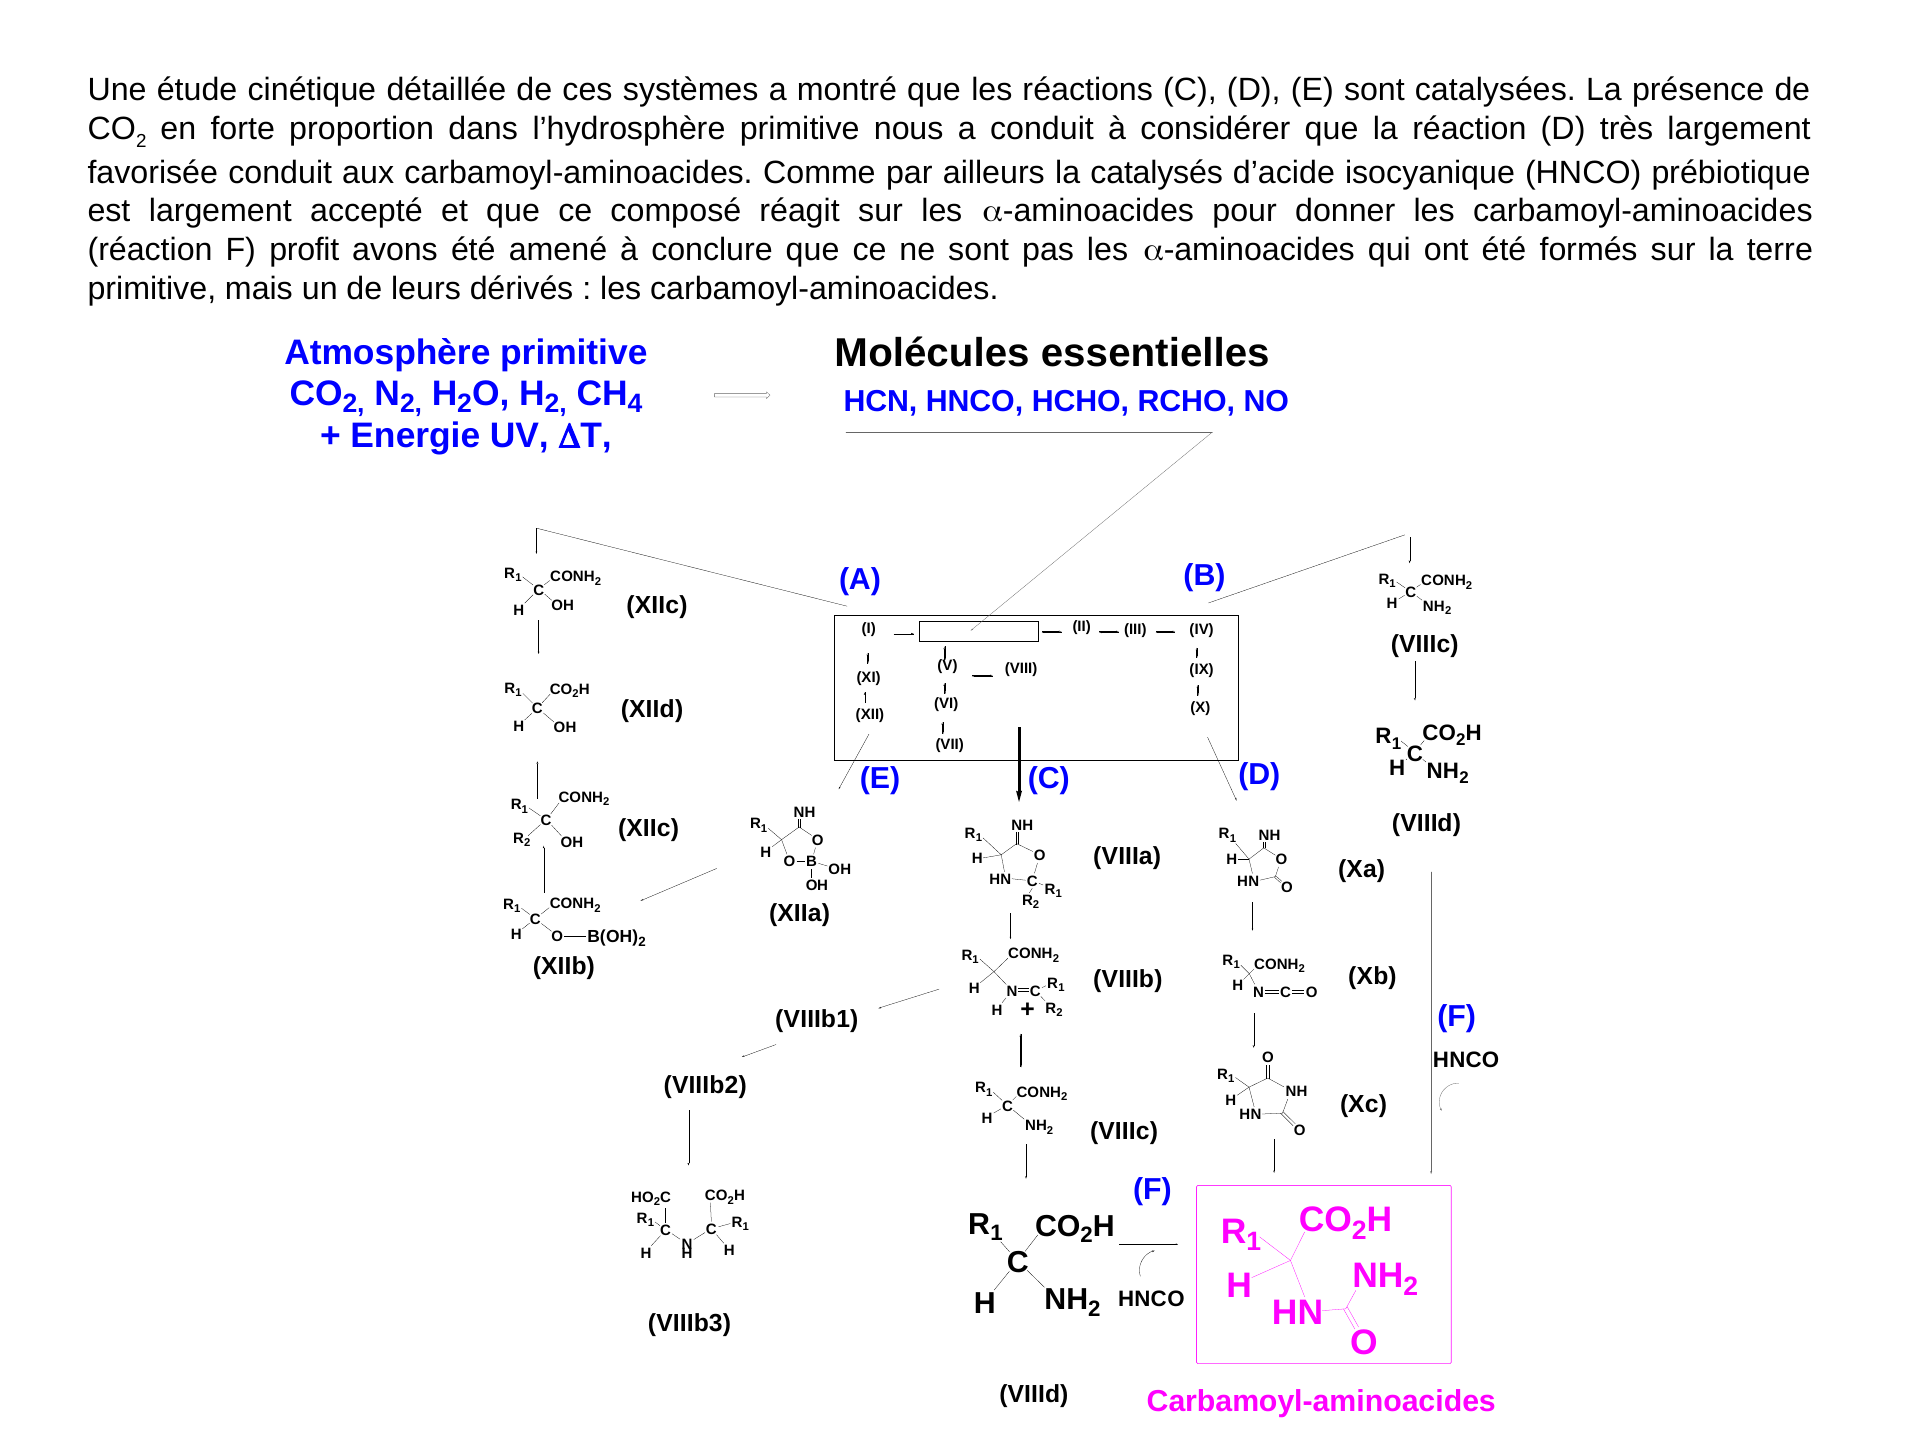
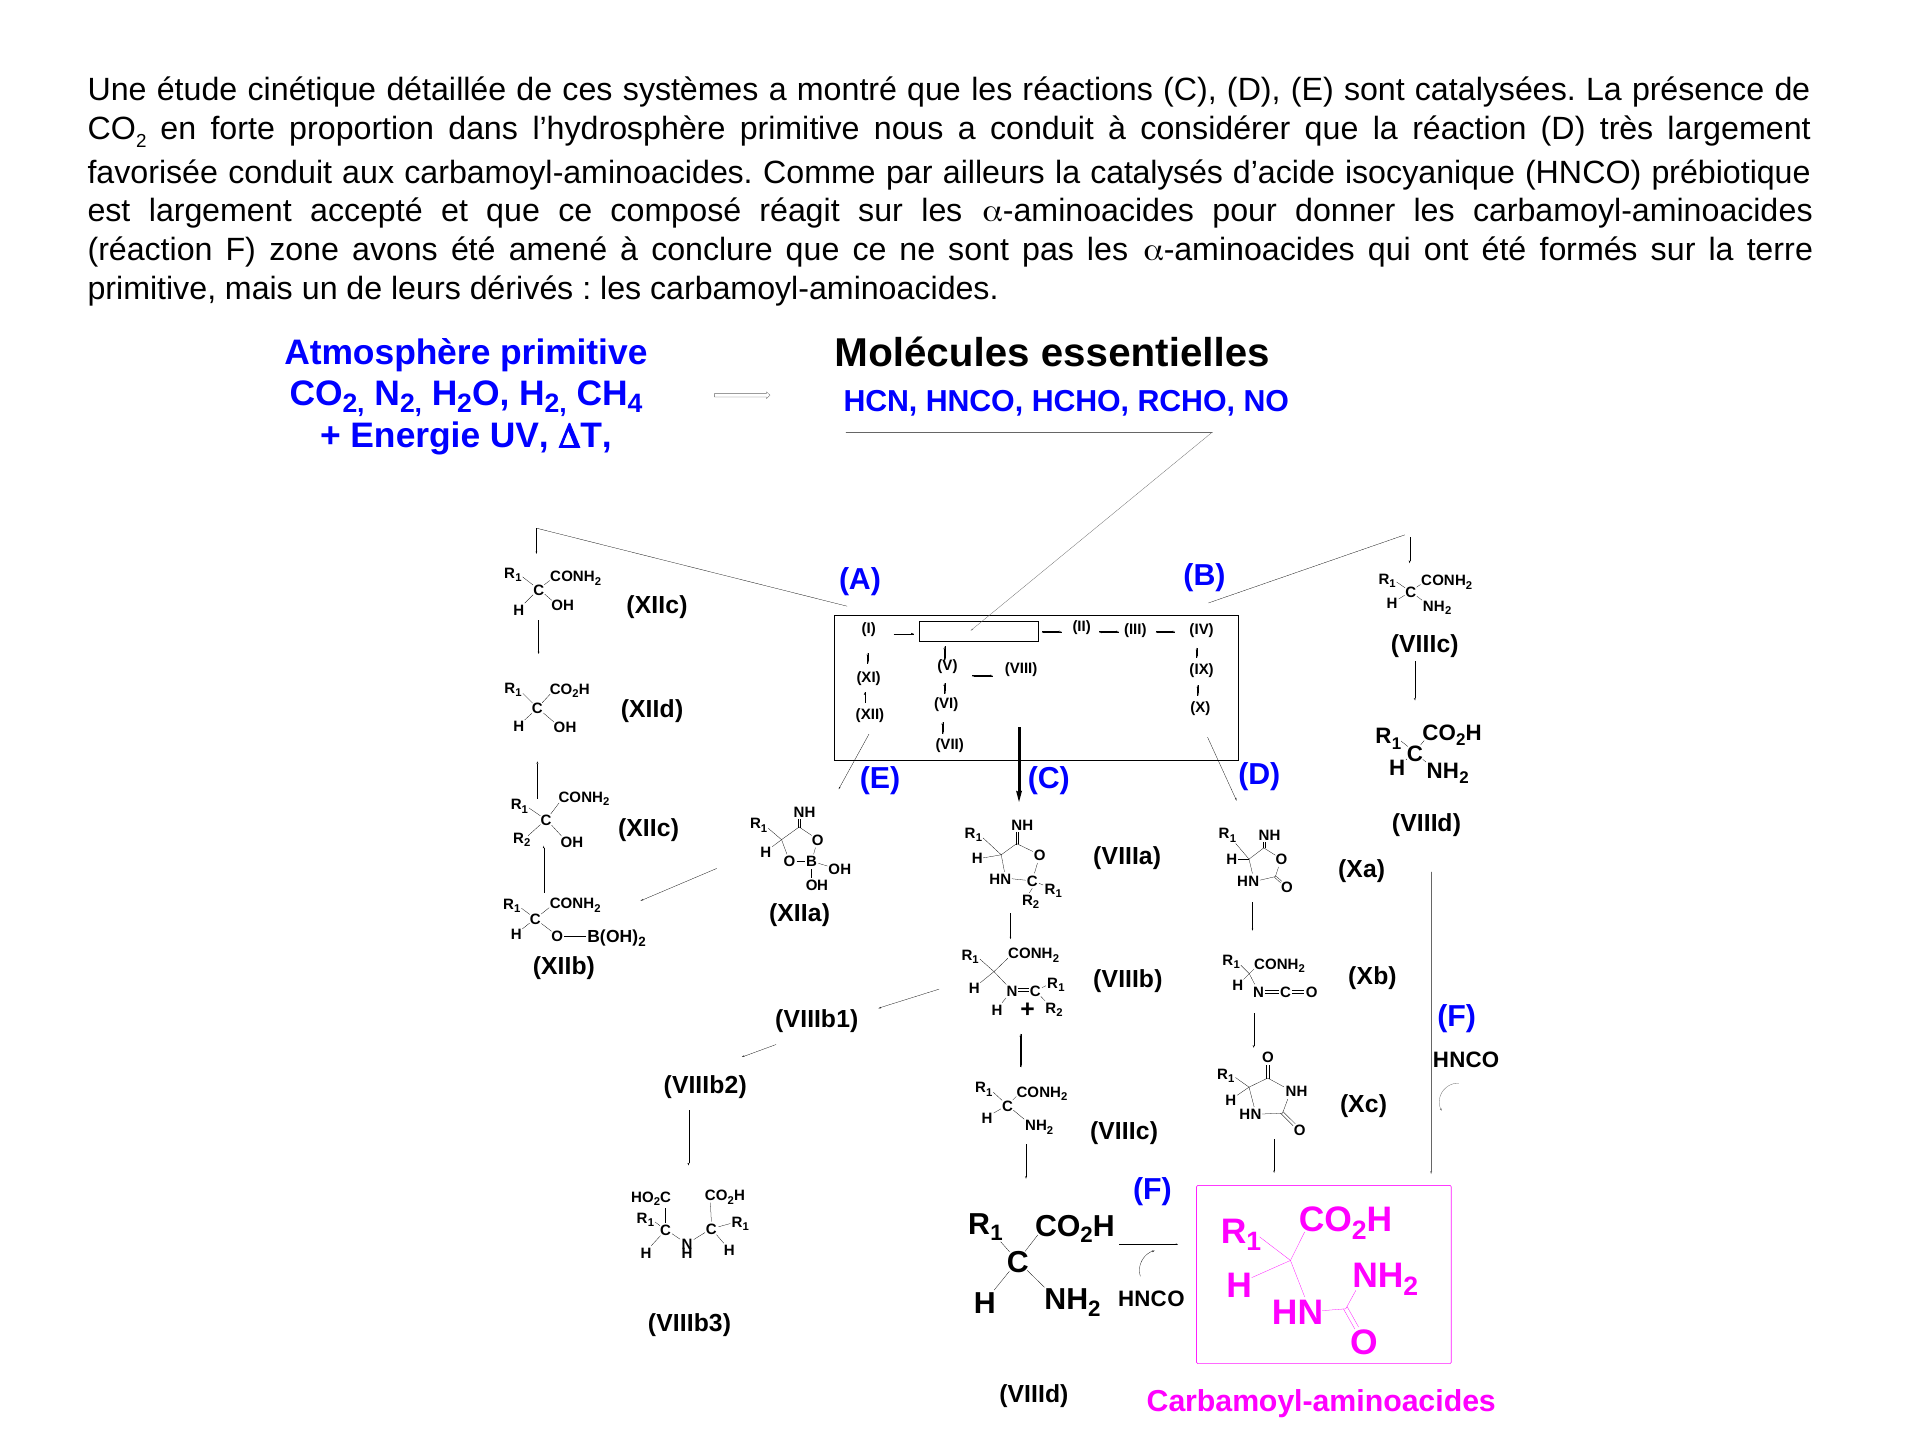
profit: profit -> zone (304, 250)
